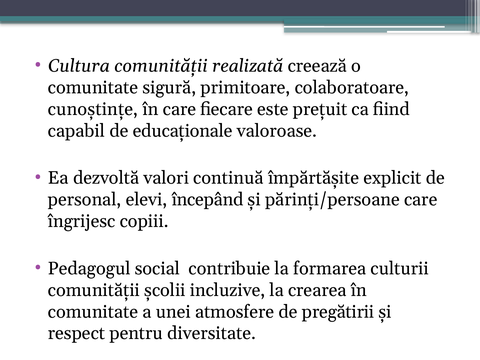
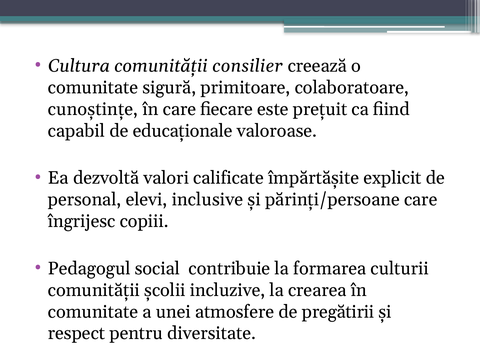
realizată: realizată -> consilier (248, 66)
continuă: continuă -> calificate (229, 178)
începând: începând -> inclusive (207, 200)
